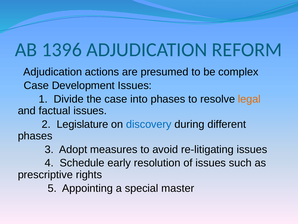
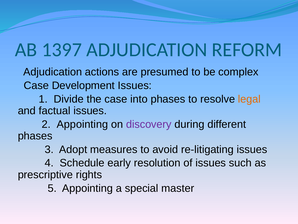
1396: 1396 -> 1397 (62, 50)
2 Legislature: Legislature -> Appointing (82, 124)
discovery colour: blue -> purple (149, 124)
